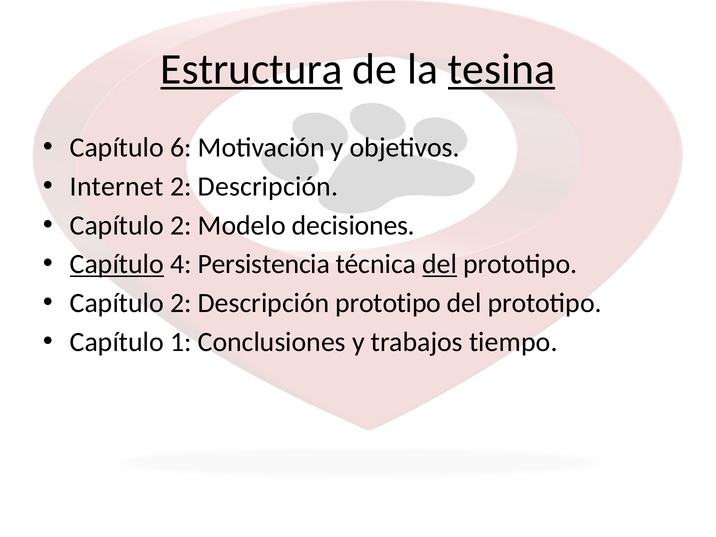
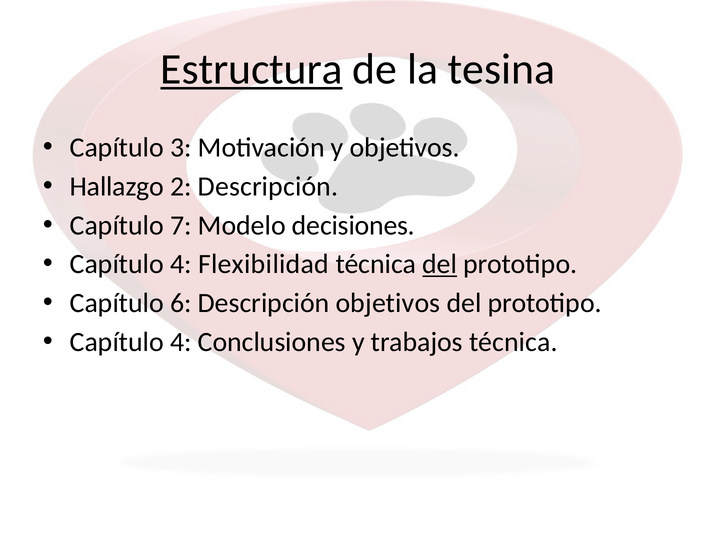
tesina underline: present -> none (501, 69)
6: 6 -> 3 (181, 147)
Internet: Internet -> Hallazgo (117, 186)
2: 2 -> 7 (181, 225)
Capítulo underline: present -> none (117, 264)
Persistencia: Persistencia -> Flexibilidad (264, 264)
2: 2 -> 6 (181, 303)
Descripción prototipo: prototipo -> objetivos (388, 303)
1: 1 -> 4 (181, 342)
trabajos tiempo: tiempo -> técnica (513, 342)
